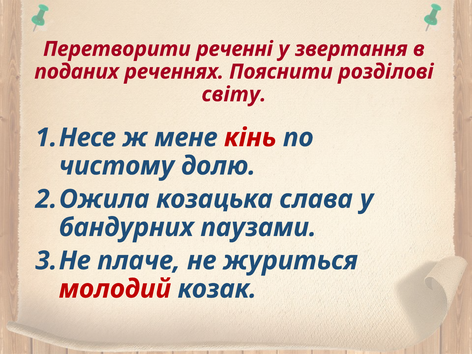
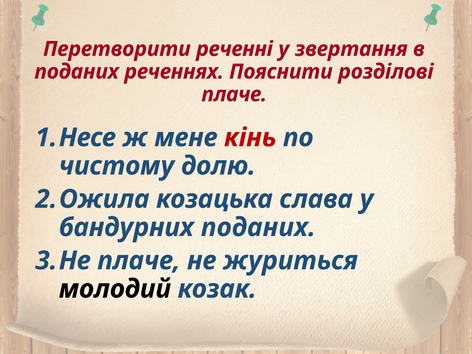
світу: світу -> плаче (234, 94)
бандурних паузами: паузами -> поданих (258, 227)
молодий colour: red -> black (115, 289)
